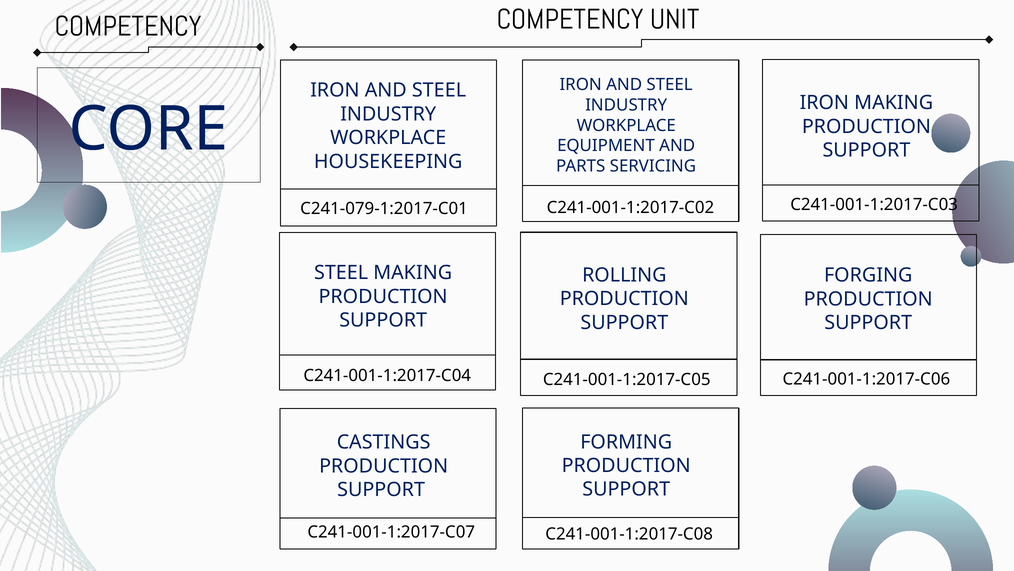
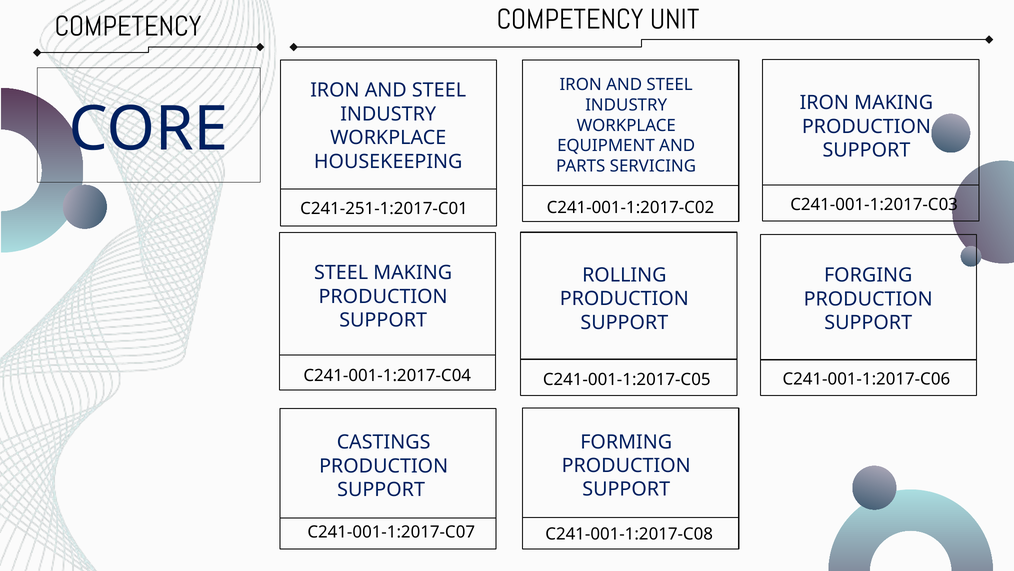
C241-079-1:2017-C01: C241-079-1:2017-C01 -> C241-251-1:2017-C01 (384, 208)
